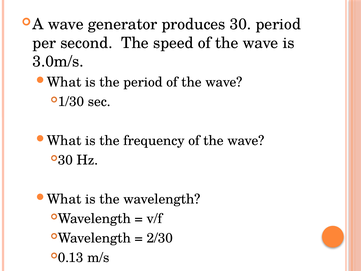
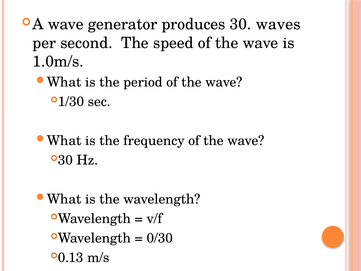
30 period: period -> waves (278, 24)
3.0m/s: 3.0m/s -> 1.0m/s (58, 62)
2/30: 2/30 -> 0/30 (160, 238)
